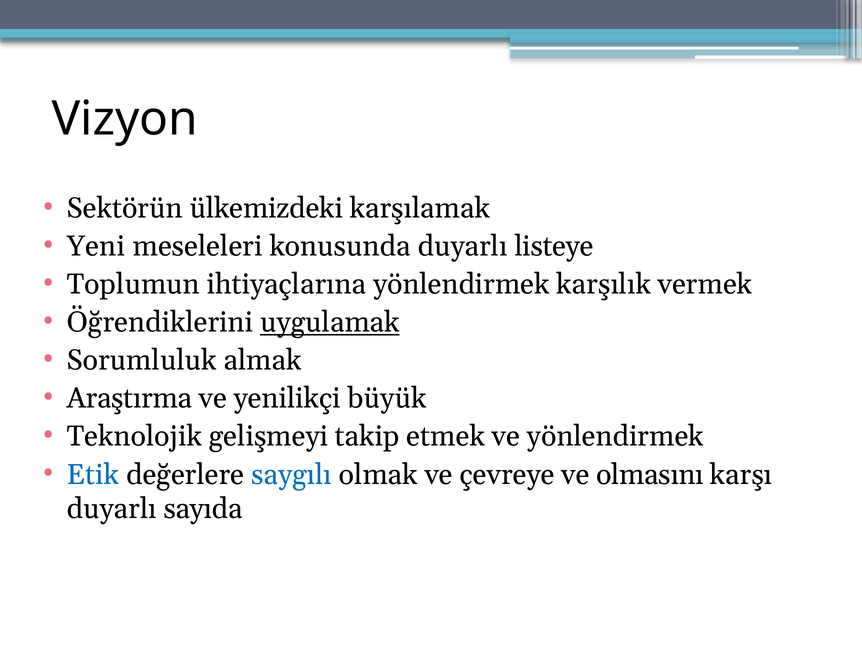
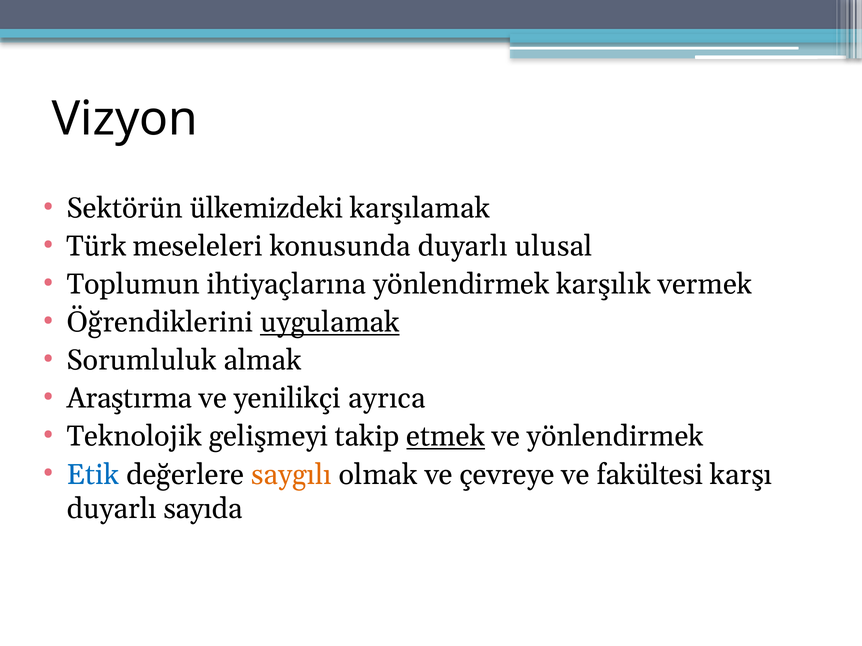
Yeni: Yeni -> Türk (96, 246)
listeye: listeye -> ulusal (554, 246)
büyük: büyük -> ayrıca (387, 399)
etmek underline: none -> present (446, 437)
saygılı colour: blue -> orange (292, 475)
olmasını: olmasını -> fakültesi (650, 475)
